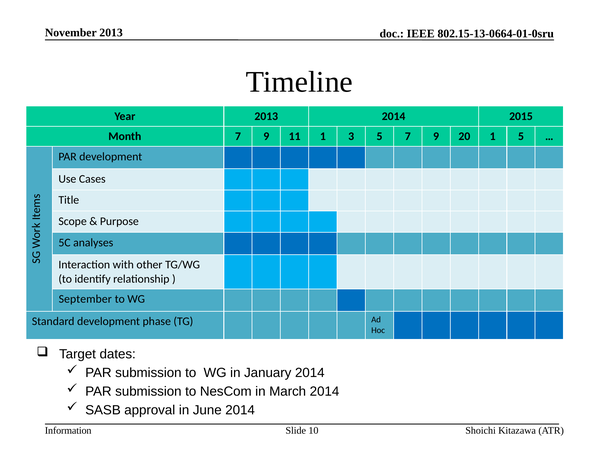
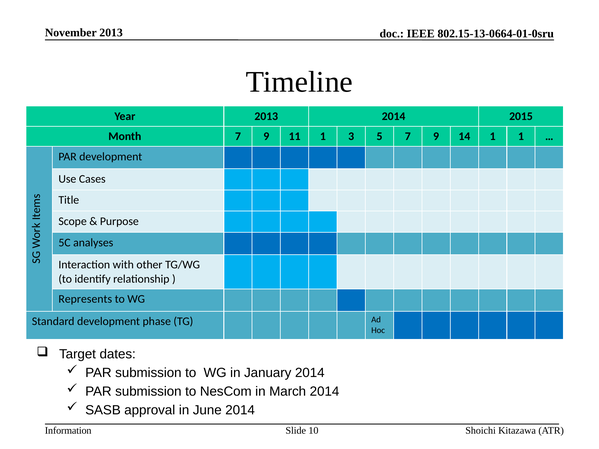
20: 20 -> 14 (464, 137)
1 5: 5 -> 1 (521, 137)
September: September -> Represents (85, 299)
